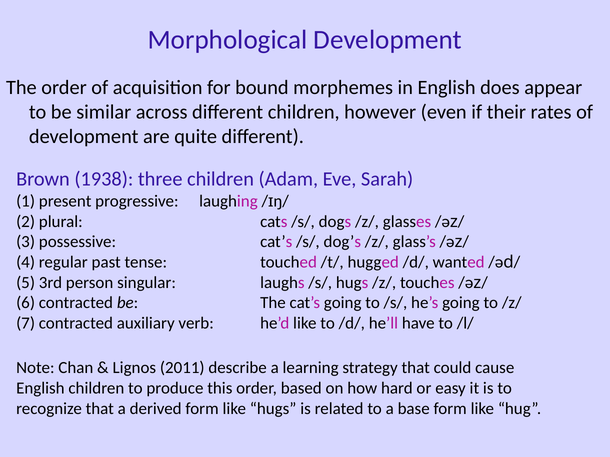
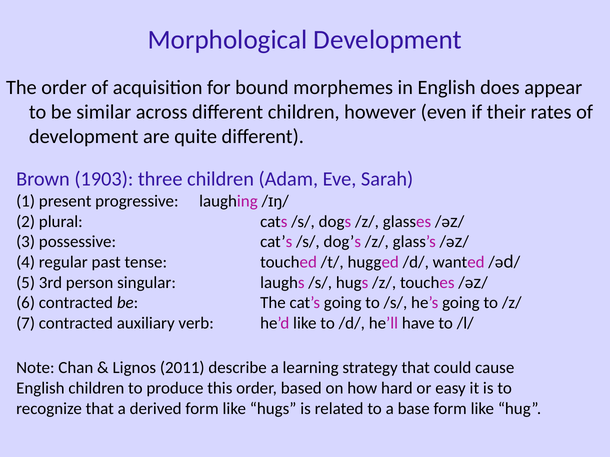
1938: 1938 -> 1903 (104, 179)
